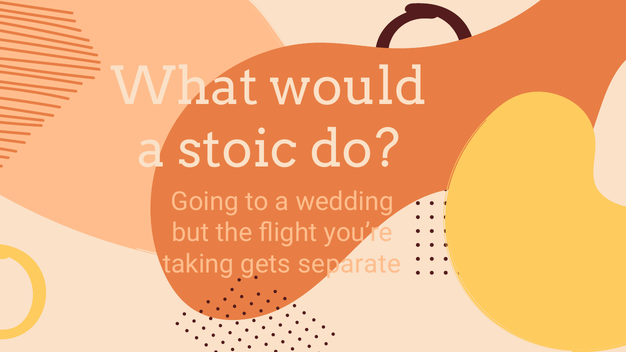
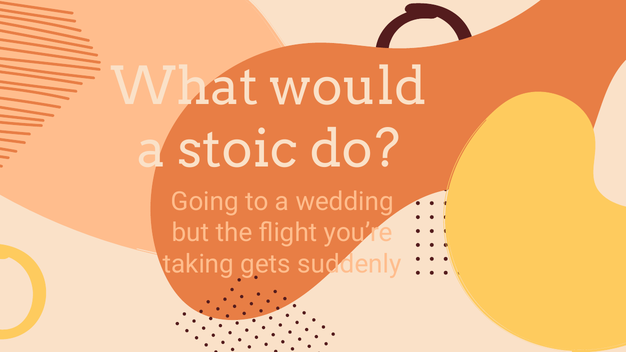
separate: separate -> suddenly (349, 264)
